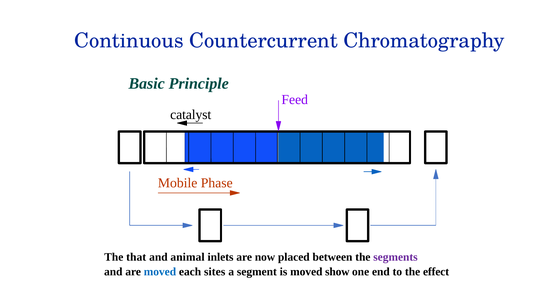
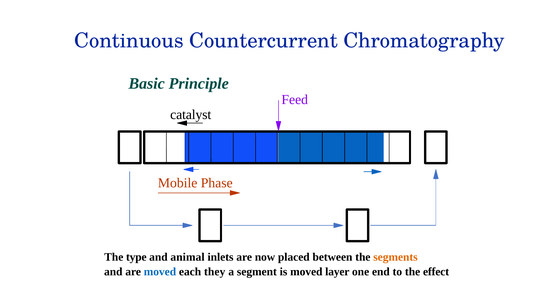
that: that -> type (136, 257)
segments colour: purple -> orange (395, 257)
sites: sites -> they (215, 271)
show: show -> layer (337, 271)
